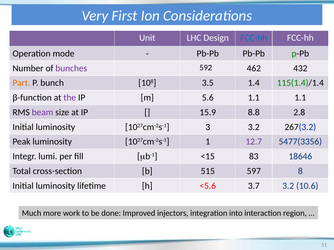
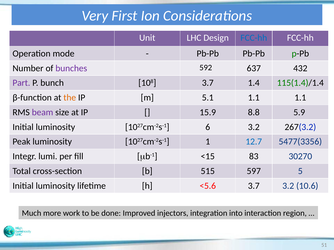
462: 462 -> 637 (254, 68)
Part colour: orange -> purple (21, 83)
108 3.5: 3.5 -> 3.7 (208, 83)
the colour: purple -> orange (70, 98)
5.6: 5.6 -> 5.1 (208, 98)
2.8: 2.8 -> 5.9 (299, 113)
3: 3 -> 6 (208, 127)
12.7 colour: purple -> blue (254, 142)
18646: 18646 -> 30270 (300, 157)
8: 8 -> 5 (300, 171)
